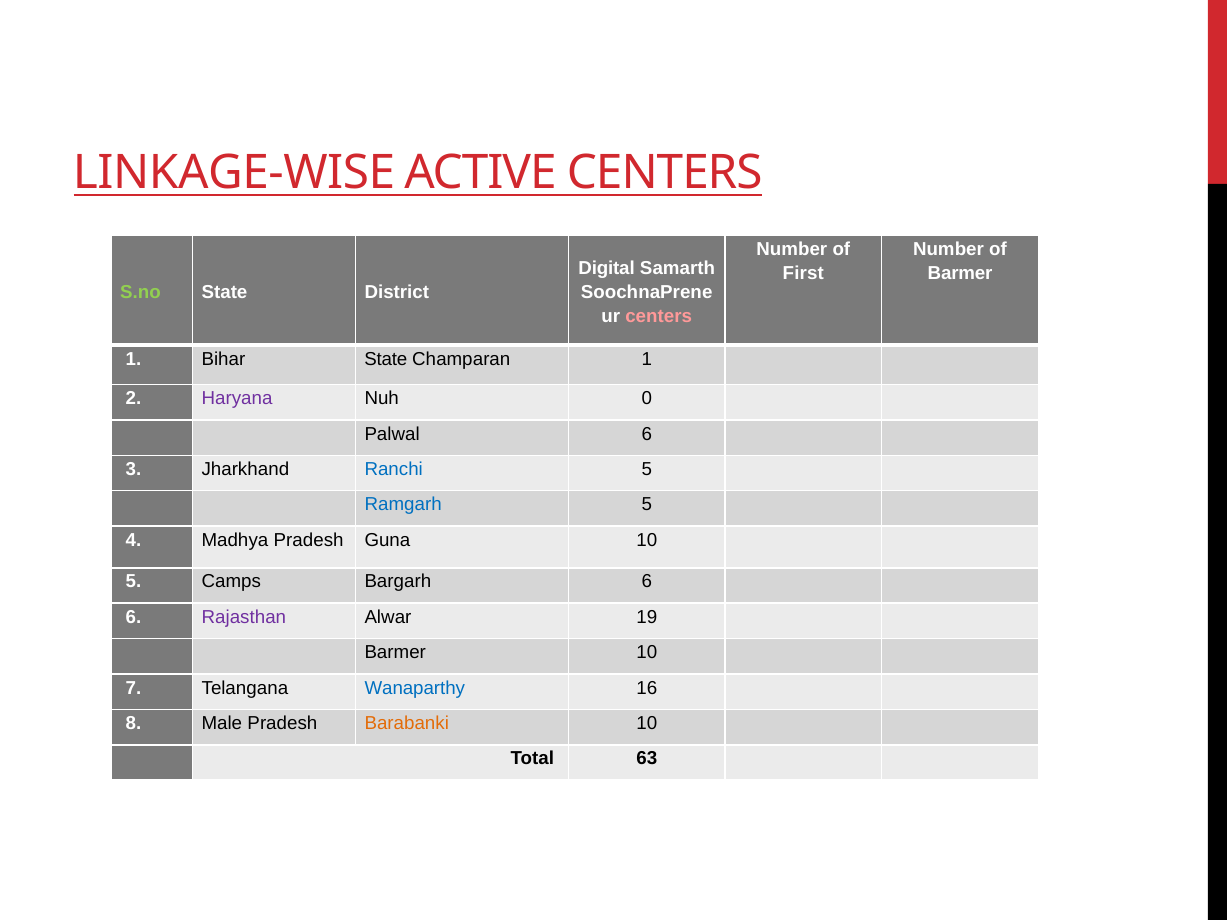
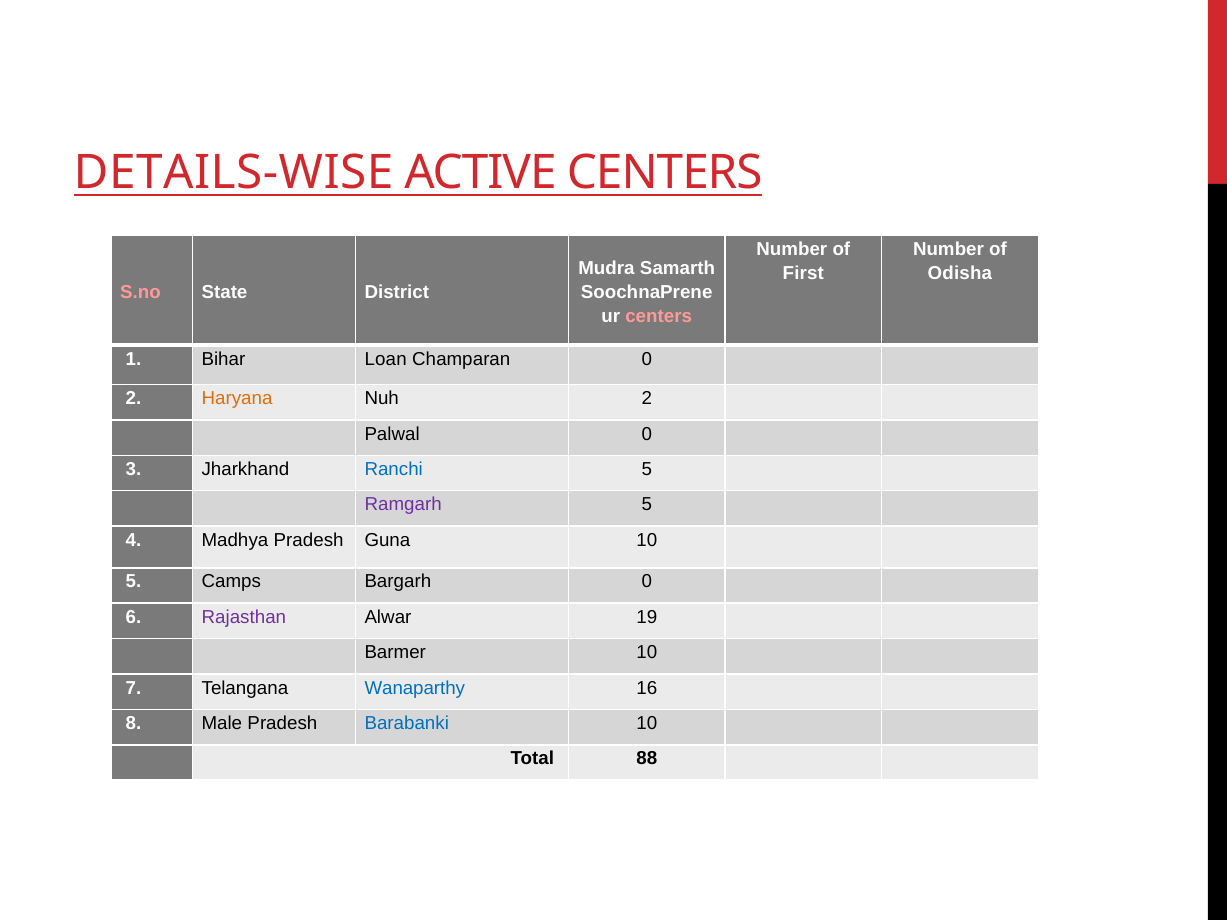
LINKAGE-WISE: LINKAGE-WISE -> DETAILS-WISE (234, 173)
Digital: Digital -> Mudra (606, 268)
Barmer: Barmer -> Odisha (960, 273)
S.no colour: light green -> pink (140, 292)
Bihar State: State -> Loan (386, 359)
Champaran 1: 1 -> 0 (647, 359)
Haryana colour: purple -> orange (237, 399)
Nuh 0: 0 -> 2 (647, 399)
Palwal 6: 6 -> 0 (647, 434)
Ramgarh colour: blue -> purple (403, 505)
Bargarh 6: 6 -> 0 (647, 582)
Barabanki colour: orange -> blue (407, 723)
63: 63 -> 88 (647, 759)
